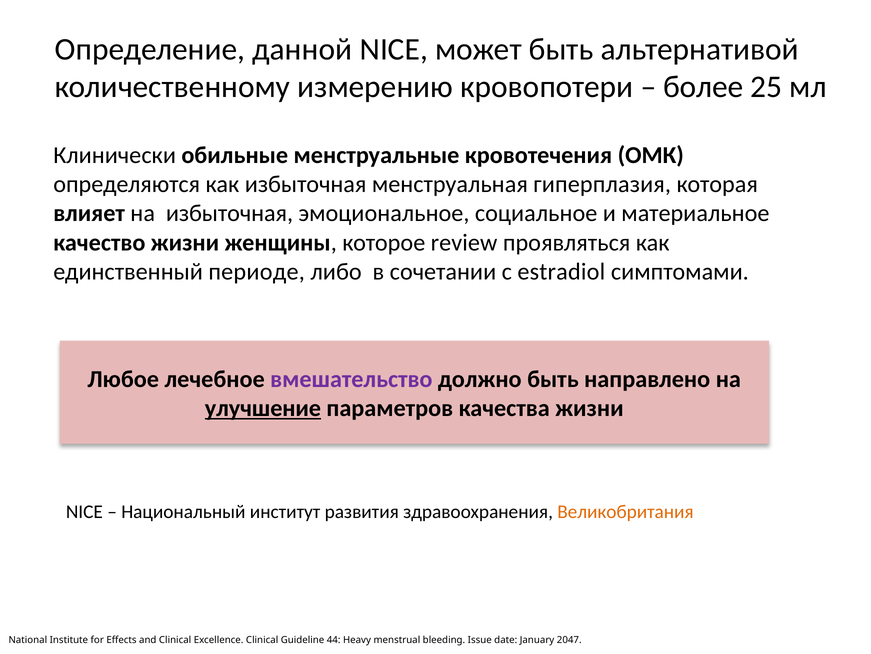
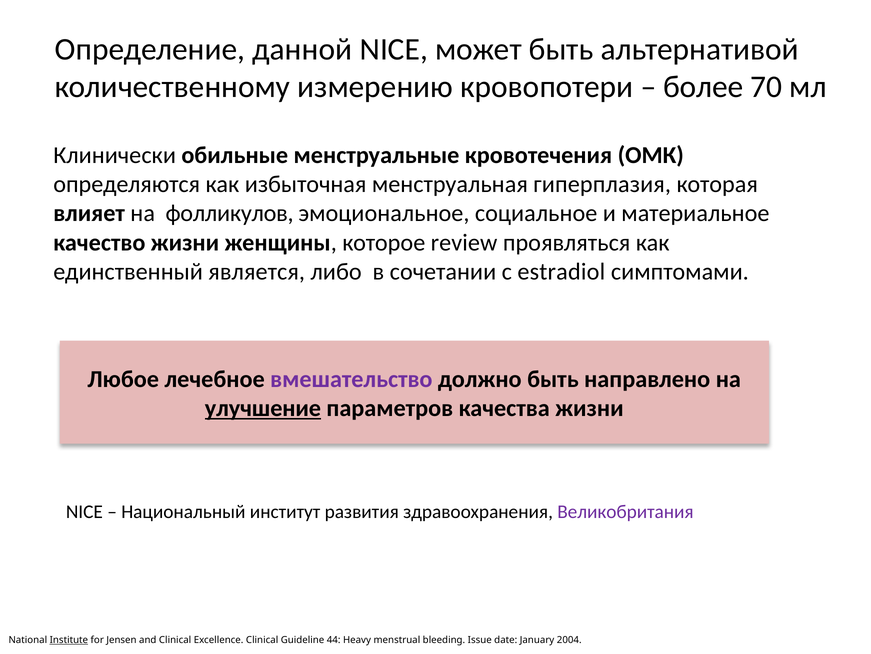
25: 25 -> 70 (766, 87)
на избыточная: избыточная -> фолликулов (230, 213)
периоде: периоде -> является (257, 271)
Великобритания colour: orange -> purple (625, 511)
Institute underline: none -> present (69, 639)
Effects: Effects -> Jensen (121, 639)
2047: 2047 -> 2004 (569, 639)
